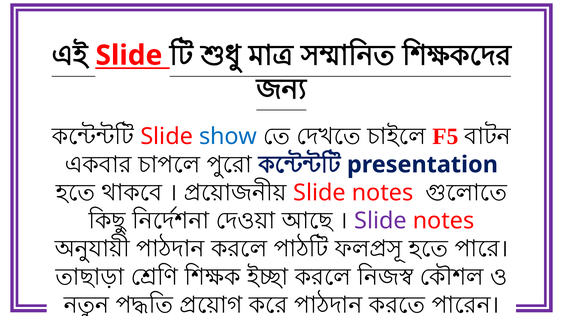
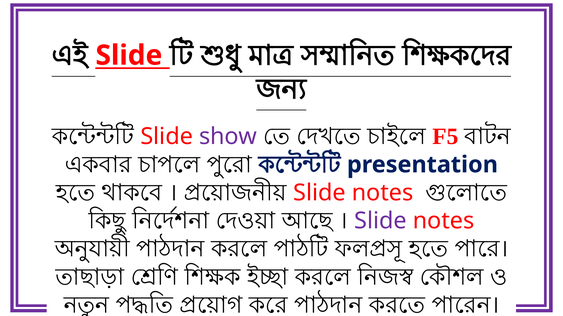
show colour: blue -> purple (228, 137)
